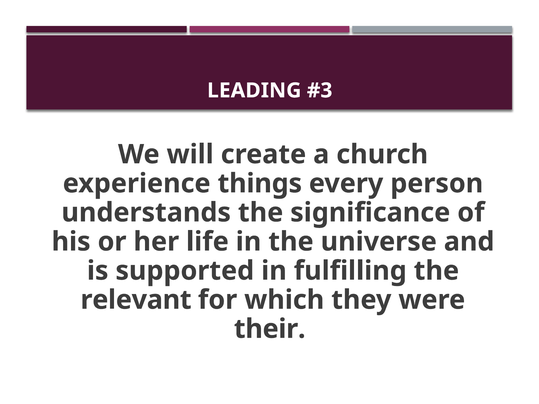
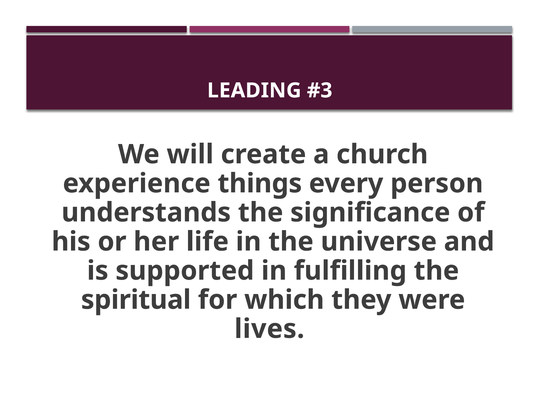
relevant: relevant -> spiritual (136, 300)
their: their -> lives (269, 329)
